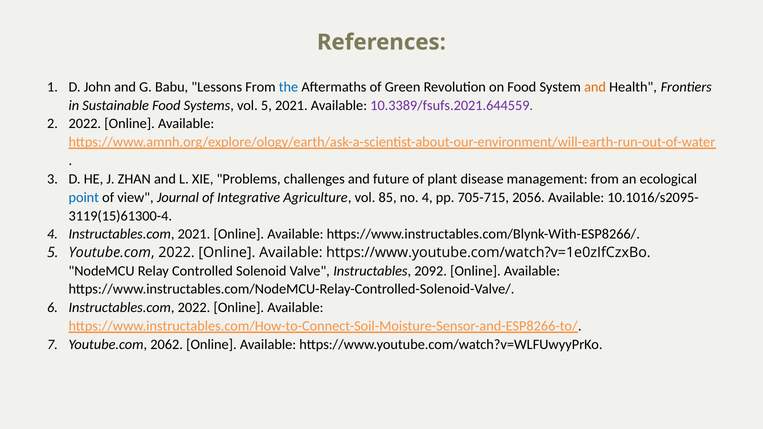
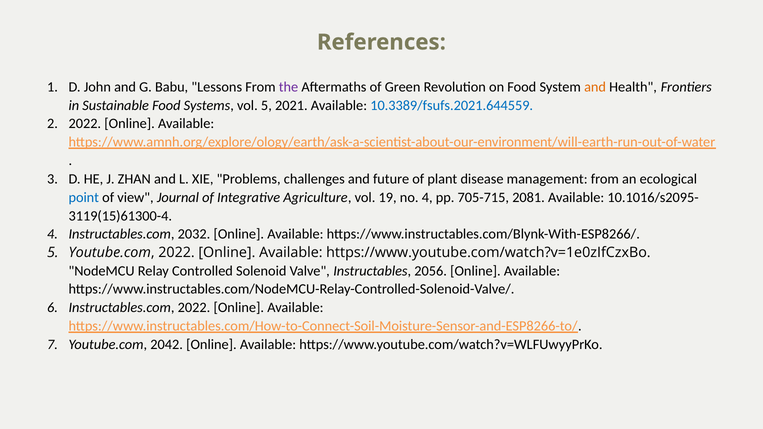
the colour: blue -> purple (289, 87)
10.3389/fsufs.2021.644559 colour: purple -> blue (452, 105)
85: 85 -> 19 (388, 198)
2056: 2056 -> 2081 (529, 198)
Instructables.com 2021: 2021 -> 2032 (194, 234)
2092: 2092 -> 2056 (431, 271)
2062: 2062 -> 2042 (167, 345)
